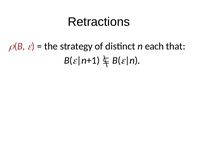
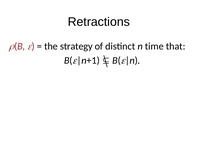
each: each -> time (154, 46)
